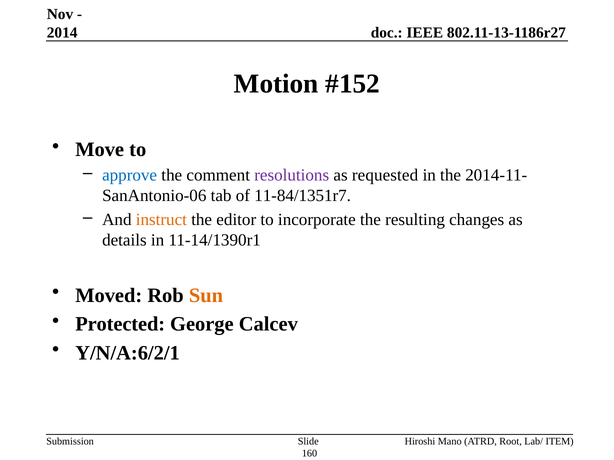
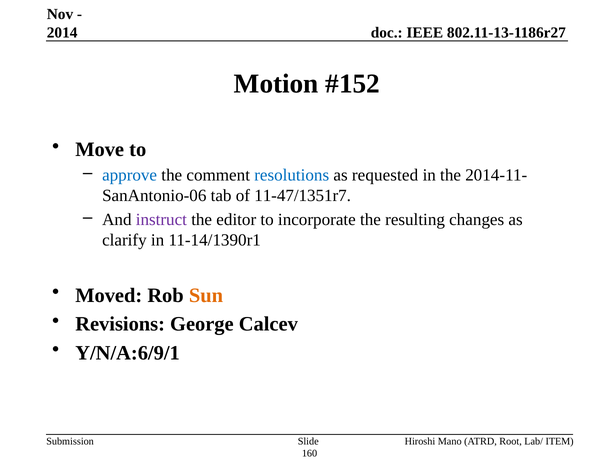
resolutions colour: purple -> blue (292, 176)
11-84/1351r7: 11-84/1351r7 -> 11-47/1351r7 (303, 196)
instruct colour: orange -> purple (161, 220)
details: details -> clarify (124, 240)
Protected: Protected -> Revisions (120, 324)
Y/N/A:6/2/1: Y/N/A:6/2/1 -> Y/N/A:6/9/1 (128, 353)
